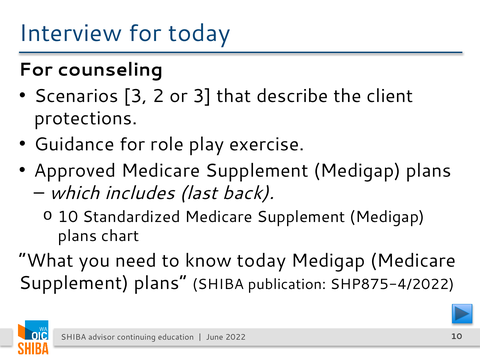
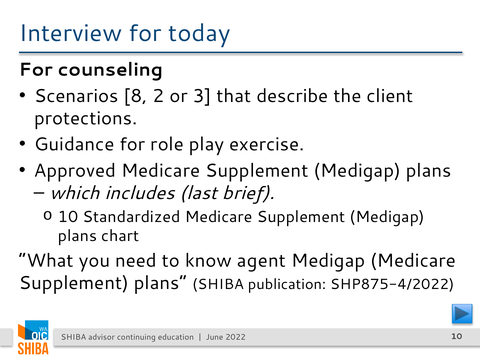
Scenarios 3: 3 -> 8 (135, 96)
back: back -> brief (249, 193)
know today: today -> agent (261, 261)
